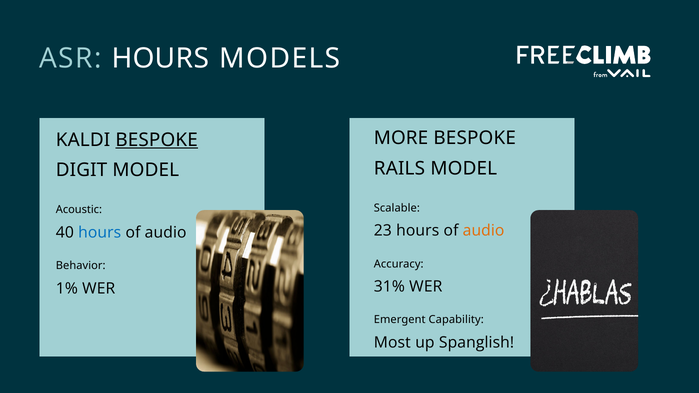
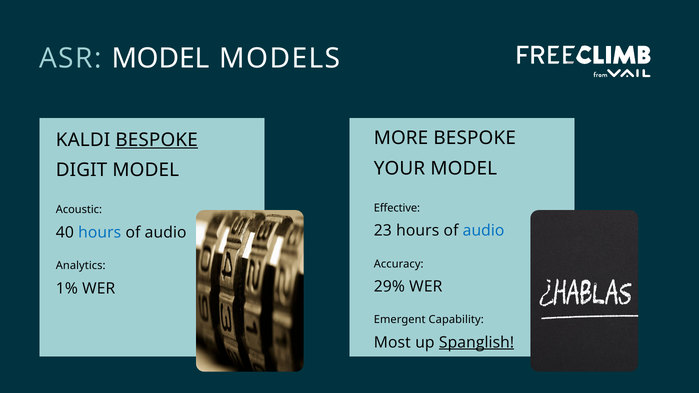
ASR HOURS: HOURS -> MODEL (161, 58)
RAILS: RAILS -> YOUR (399, 168)
Scalable: Scalable -> Effective (397, 208)
audio colour: orange -> blue (484, 231)
Behavior: Behavior -> Analytics (81, 266)
31%: 31% -> 29% (389, 287)
Spanglish underline: none -> present (477, 343)
